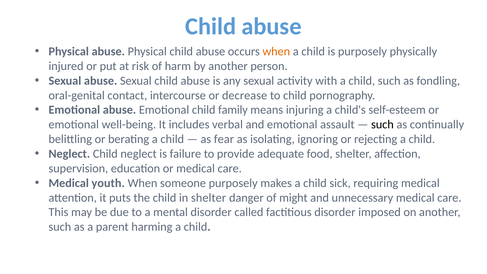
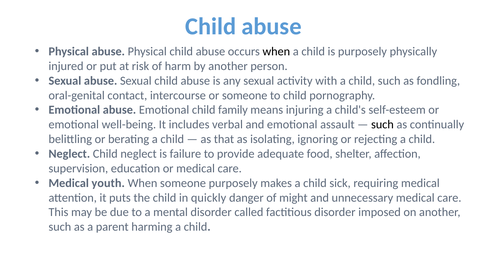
when colour: orange -> black (276, 52)
or decrease: decrease -> someone (245, 95)
fear: fear -> that (224, 139)
in shelter: shelter -> quickly (209, 198)
